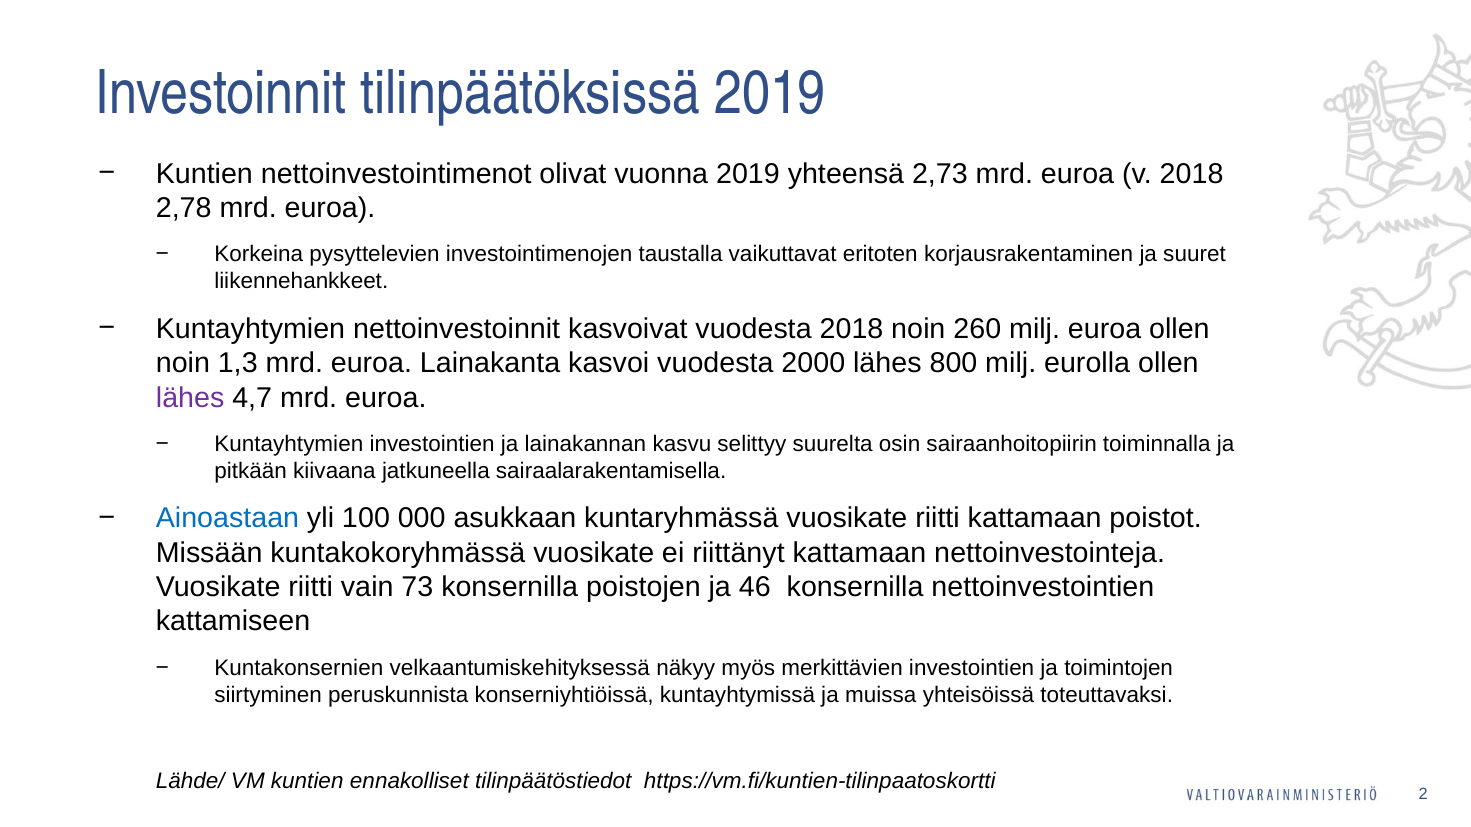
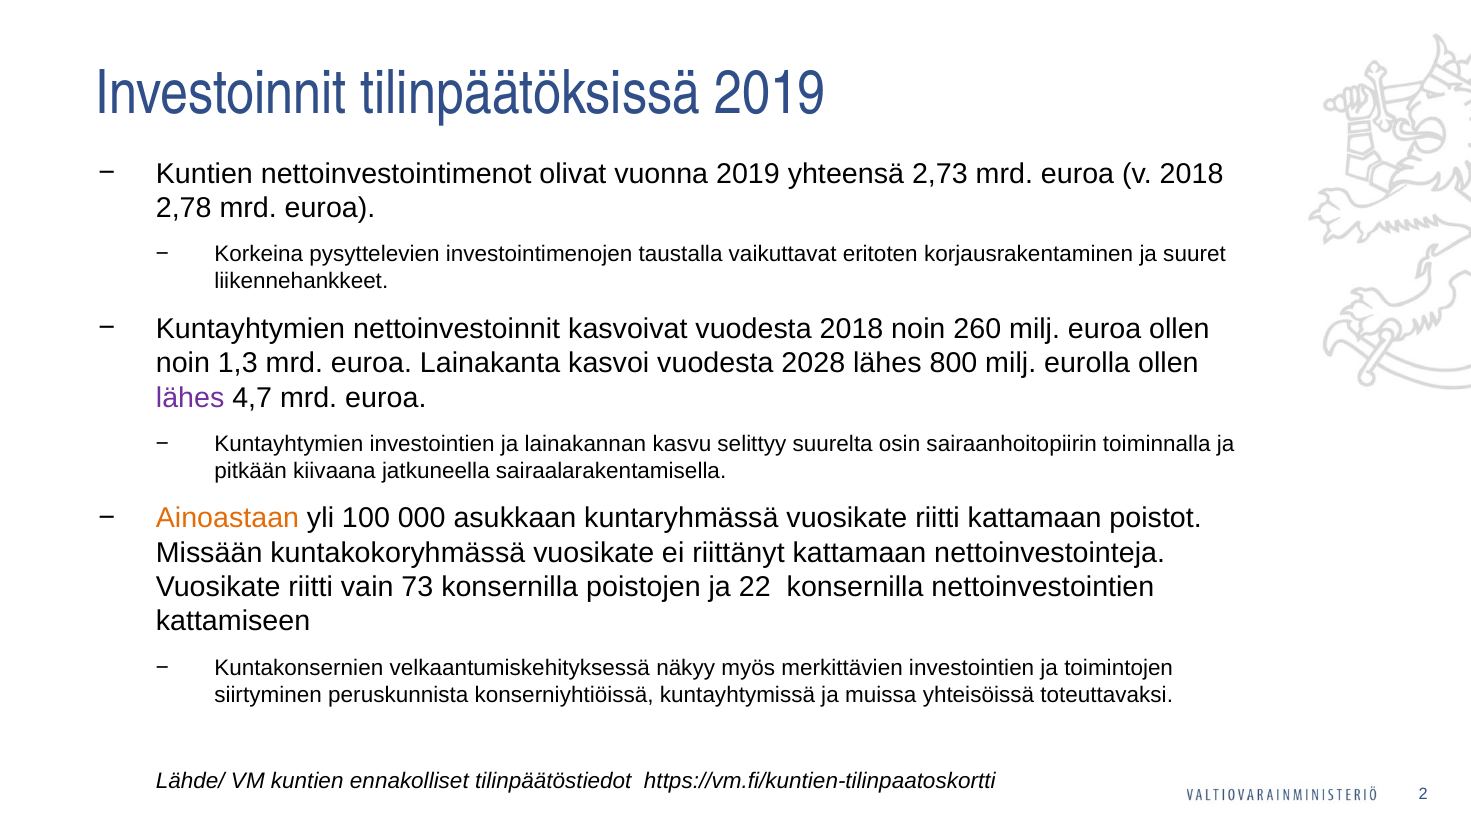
2000: 2000 -> 2028 (813, 363)
Ainoastaan colour: blue -> orange (227, 519)
46: 46 -> 22 (755, 587)
